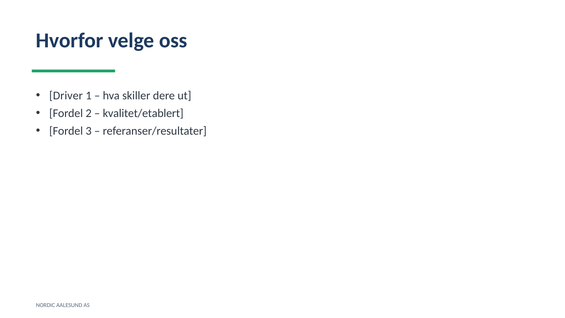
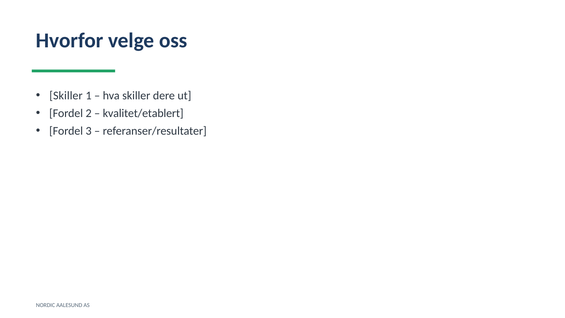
Driver: Driver -> Skiller (66, 96)
